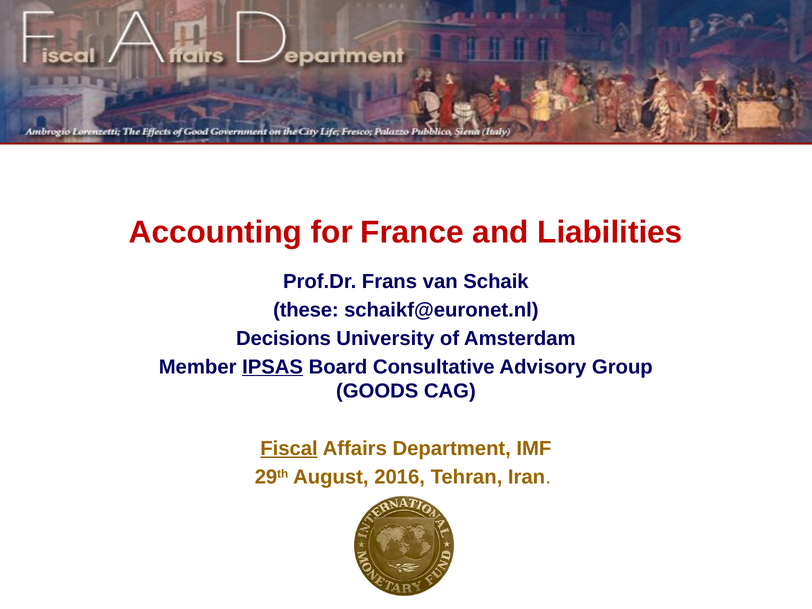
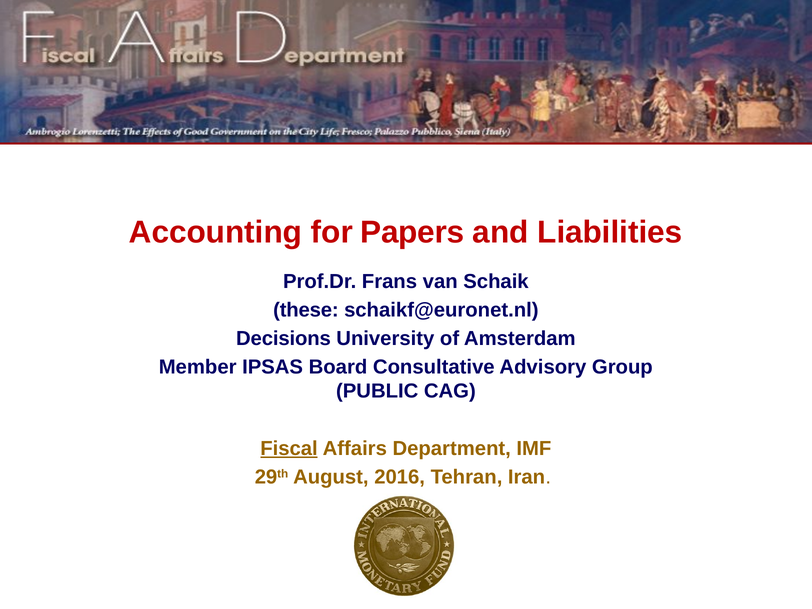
France: France -> Papers (412, 232)
IPSAS underline: present -> none (273, 367)
GOODS: GOODS -> PUBLIC (377, 391)
